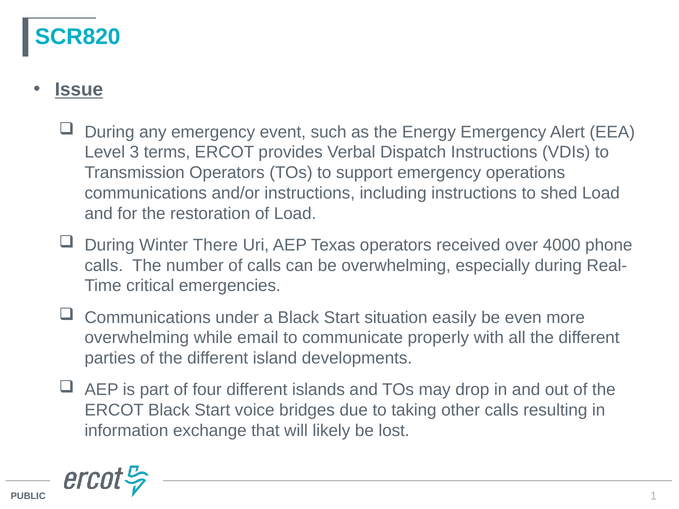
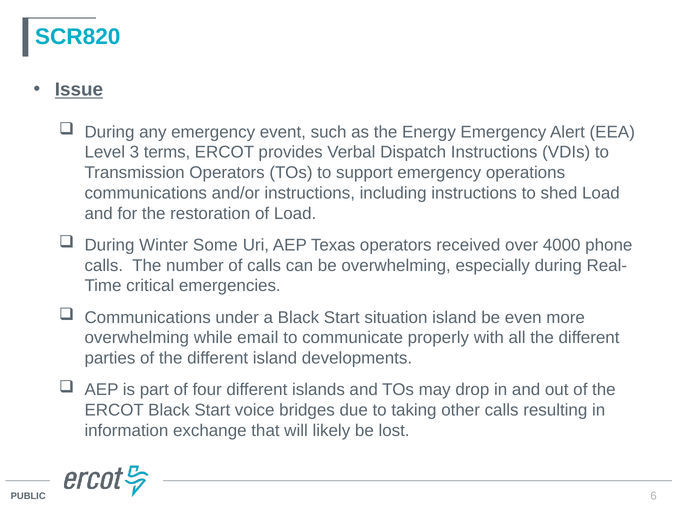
There: There -> Some (215, 245)
situation easily: easily -> island (454, 318)
1: 1 -> 6 (654, 496)
